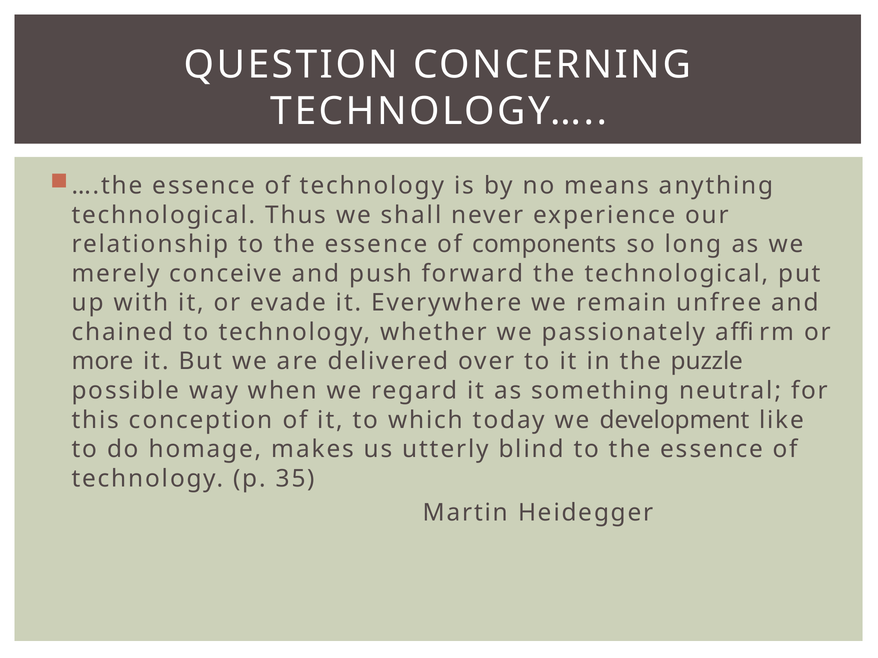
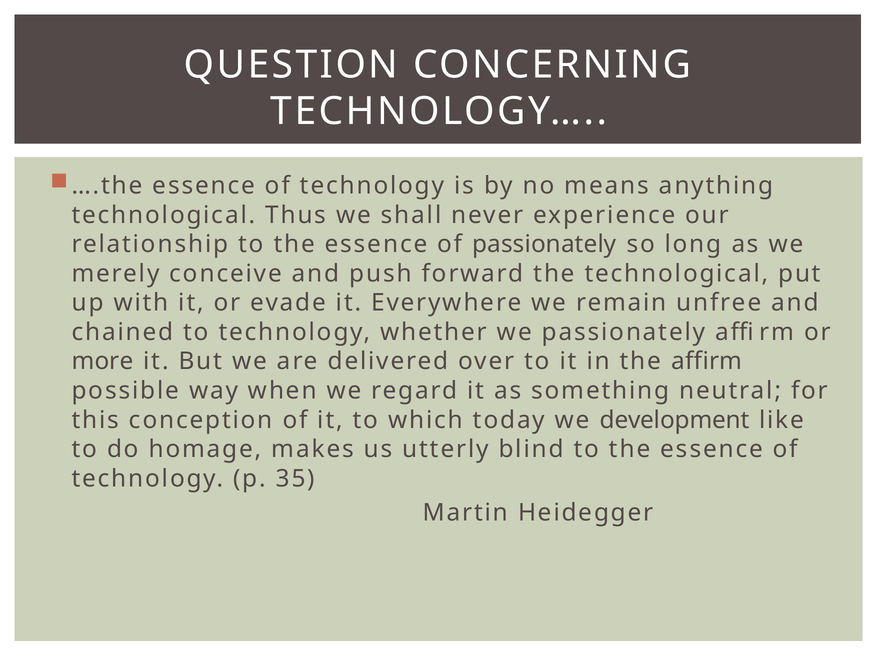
of components: components -> passionately (544, 244)
the puzzle: puzzle -> affirm (707, 362)
